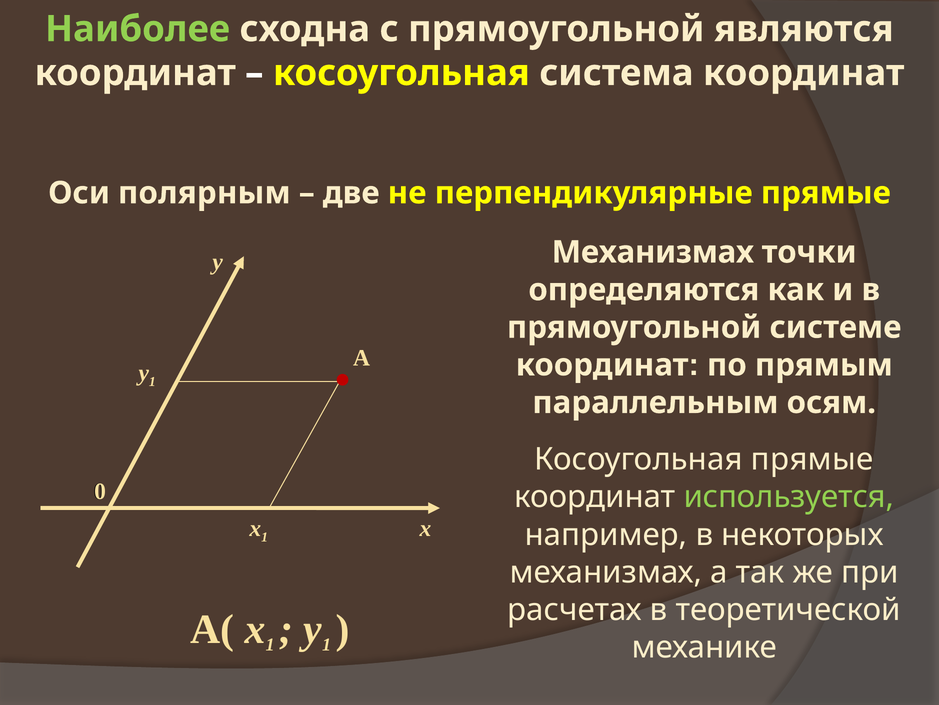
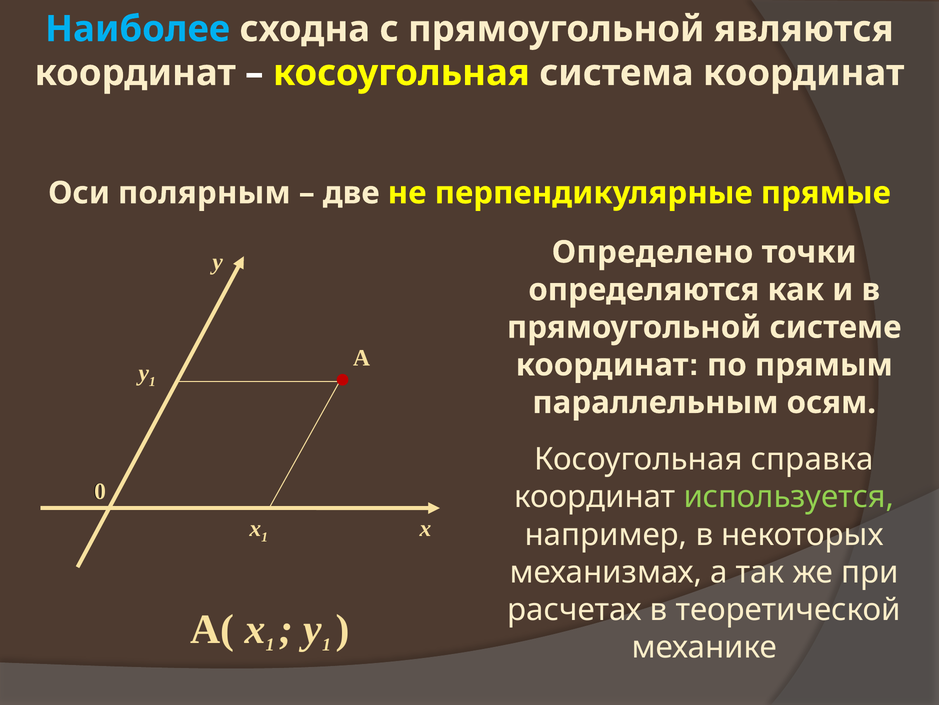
Наиболее colour: light green -> light blue (138, 29)
Механизмах: Механизмах -> Определено (653, 252)
Косоугольная прямые: прямые -> справка (812, 459)
